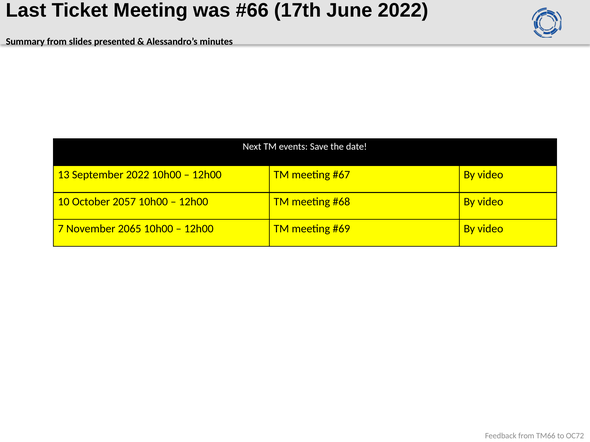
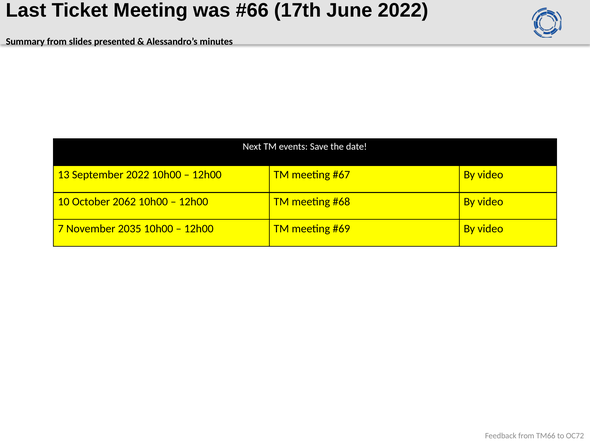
2057: 2057 -> 2062 (124, 202)
2065: 2065 -> 2035 (130, 229)
